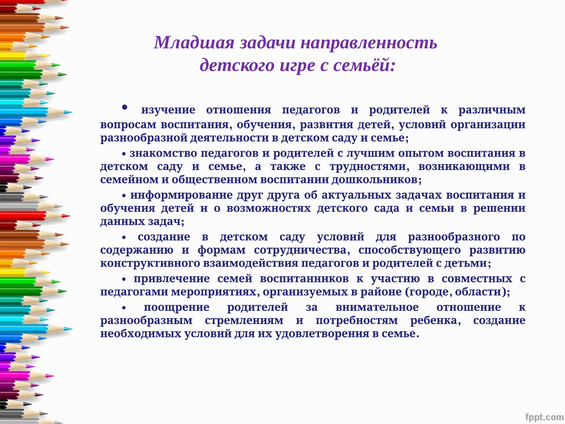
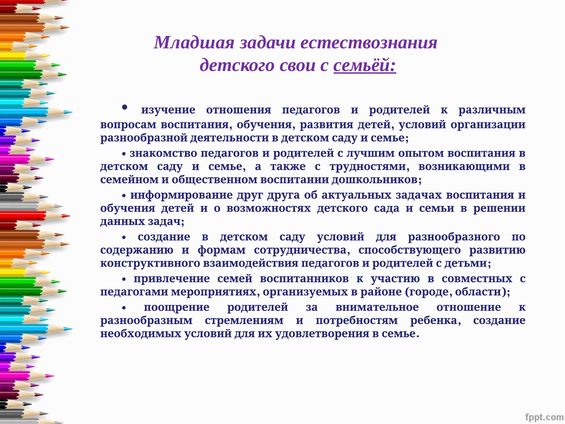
направленность: направленность -> естествознания (369, 42)
игре: игре -> свои (298, 65)
семьёй underline: none -> present (365, 65)
